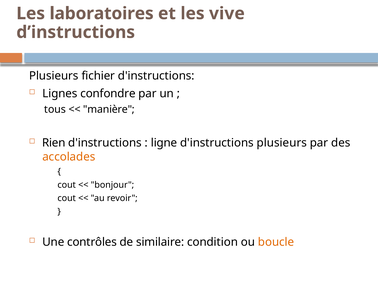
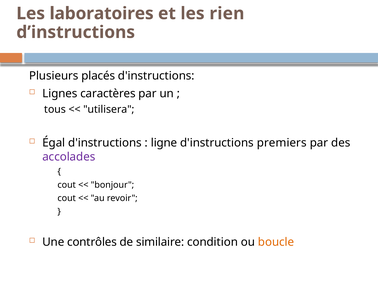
vive: vive -> rien (227, 13)
fichier: fichier -> placés (98, 76)
confondre: confondre -> caractères (108, 93)
manière: manière -> utilisera (109, 109)
Rien: Rien -> Égal (54, 143)
d'instructions plusieurs: plusieurs -> premiers (282, 143)
accolades colour: orange -> purple (69, 156)
